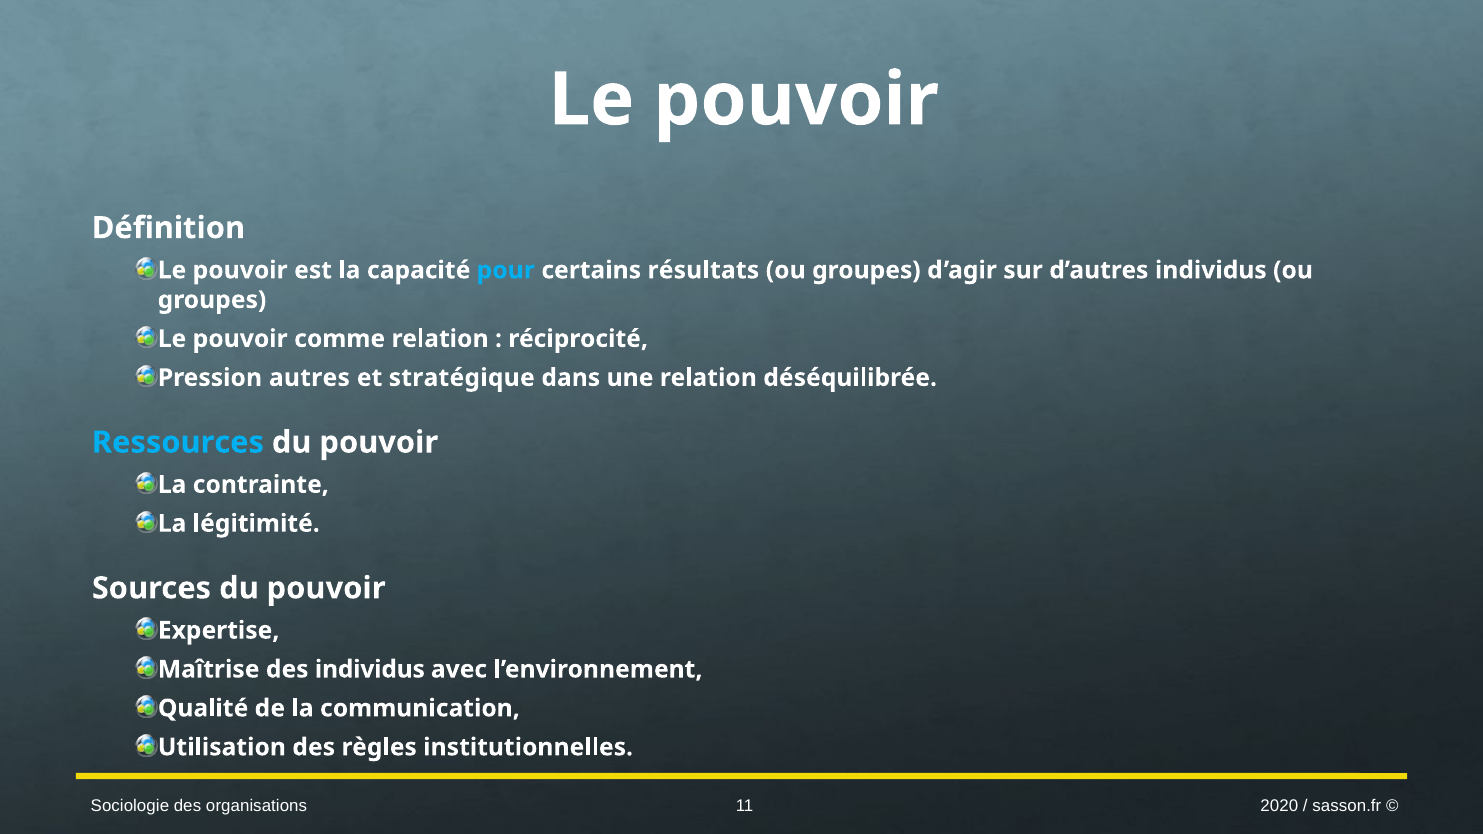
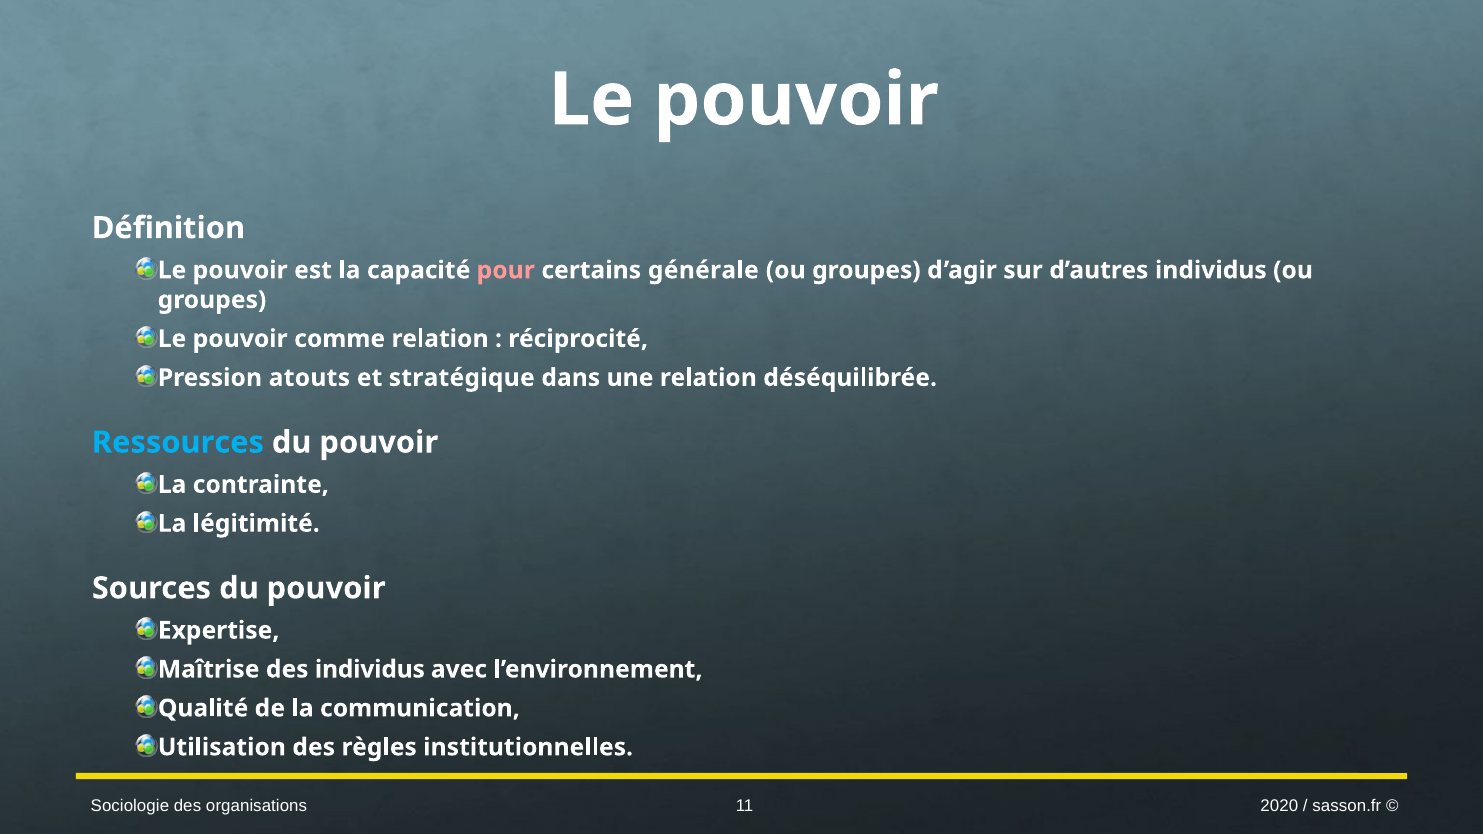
pour colour: light blue -> pink (506, 270)
résultats: résultats -> générale (703, 270)
autres: autres -> atouts (309, 378)
